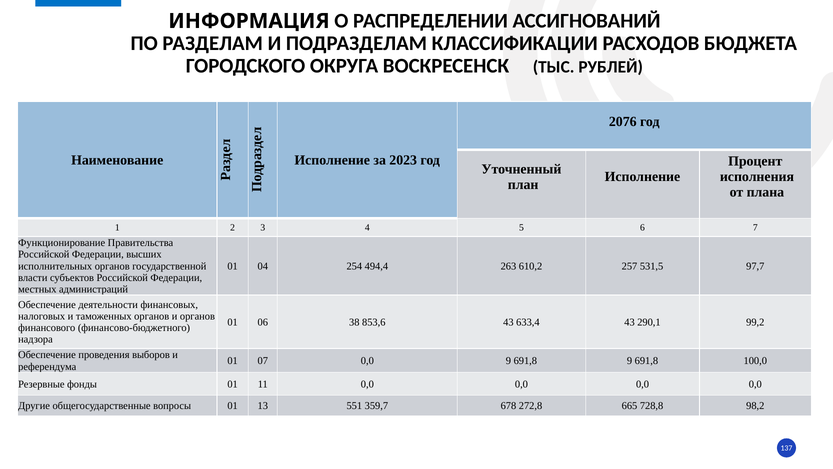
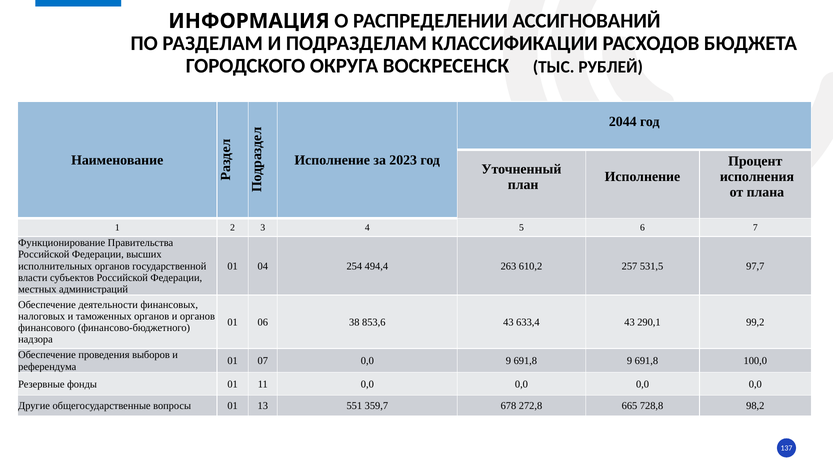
2076: 2076 -> 2044 (623, 122)
